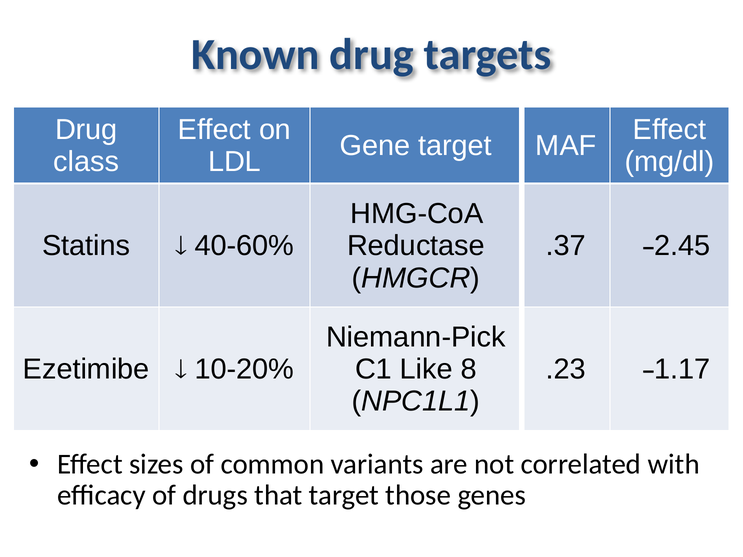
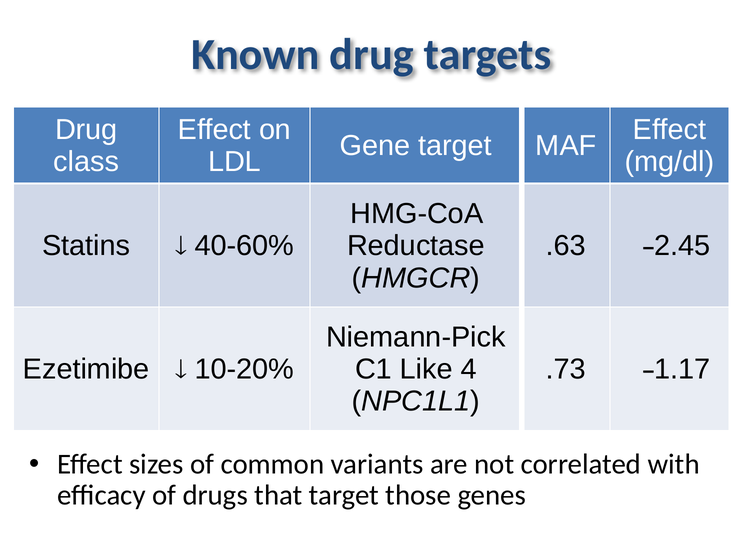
.37: .37 -> .63 (566, 246)
8: 8 -> 4 (469, 369)
.23: .23 -> .73 (566, 369)
